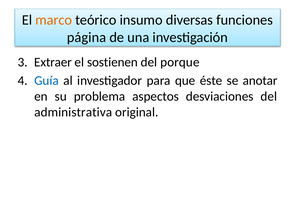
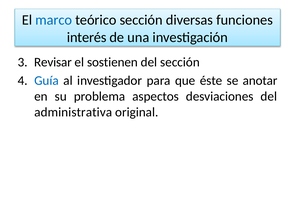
marco colour: orange -> blue (54, 20)
teórico insumo: insumo -> sección (141, 20)
página: página -> interés (87, 37)
Extraer: Extraer -> Revisar (53, 62)
del porque: porque -> sección (180, 62)
